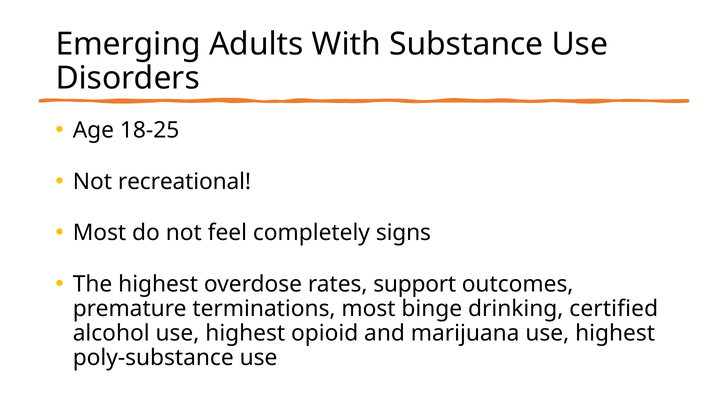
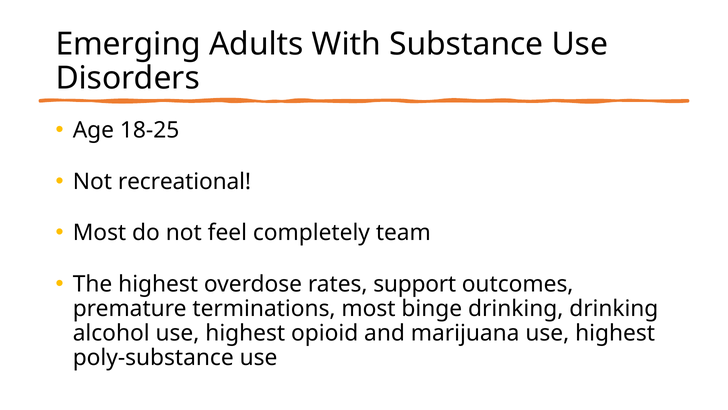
signs: signs -> team (403, 233)
drinking certified: certified -> drinking (614, 308)
